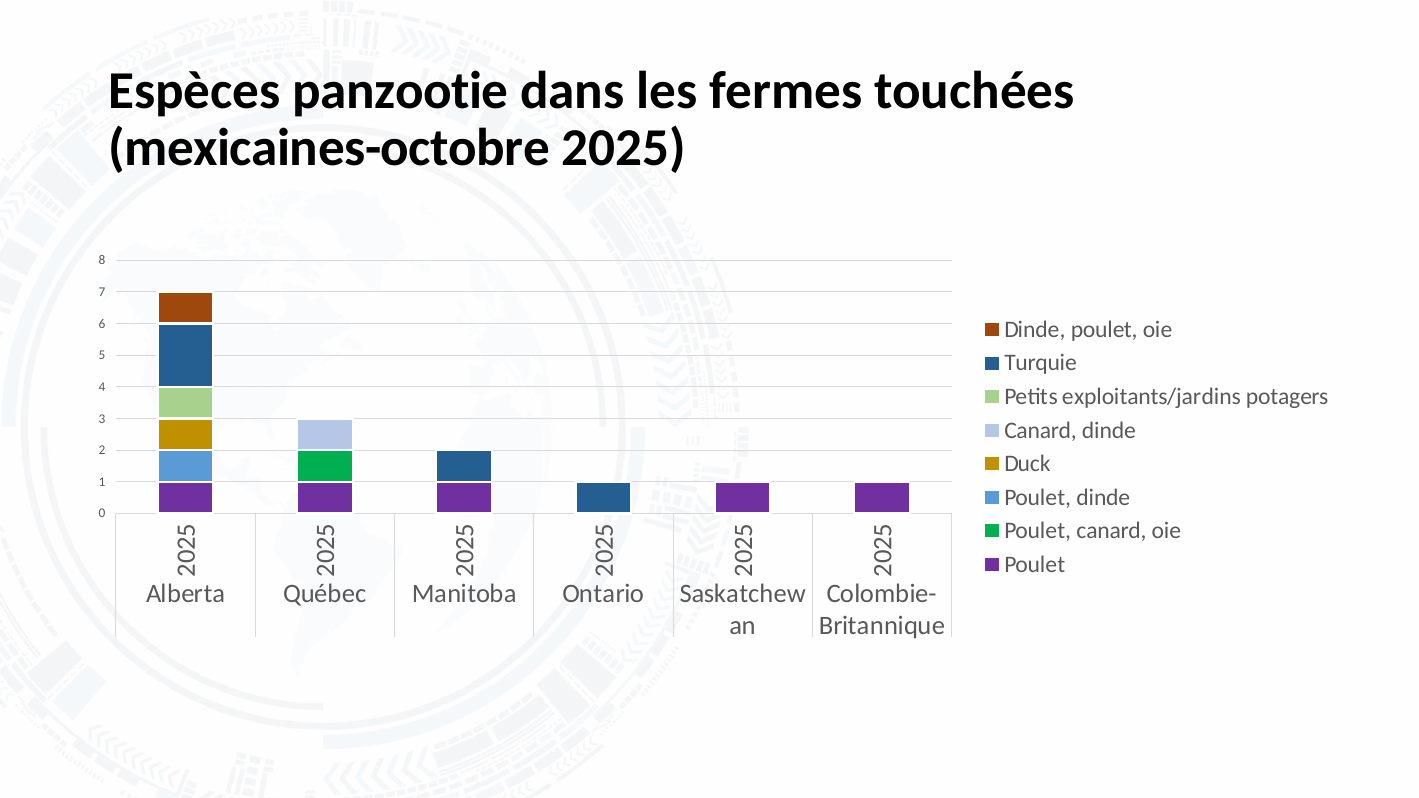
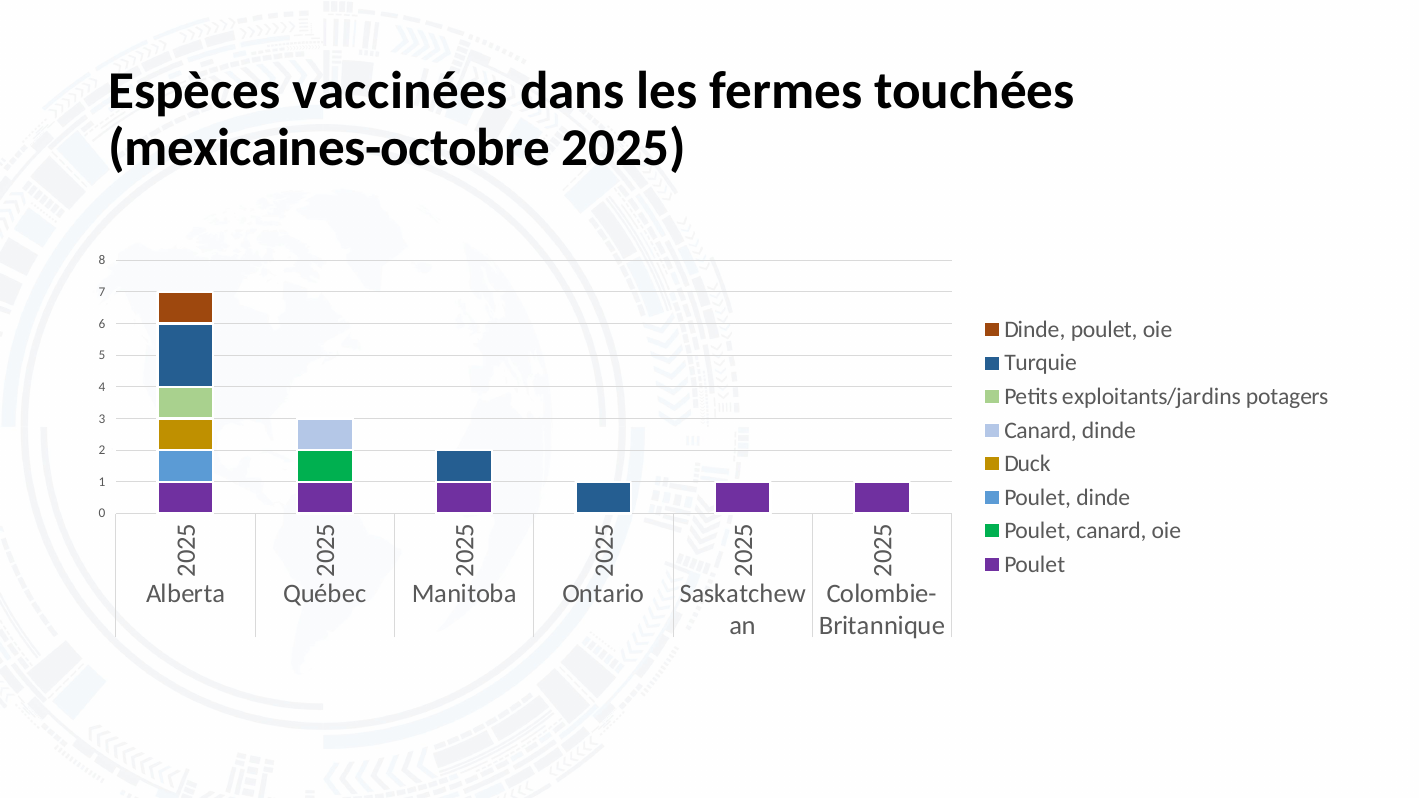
panzootie: panzootie -> vaccinées (400, 90)
